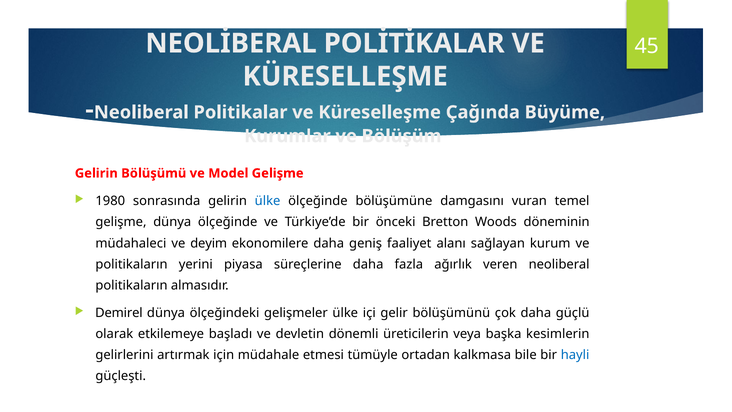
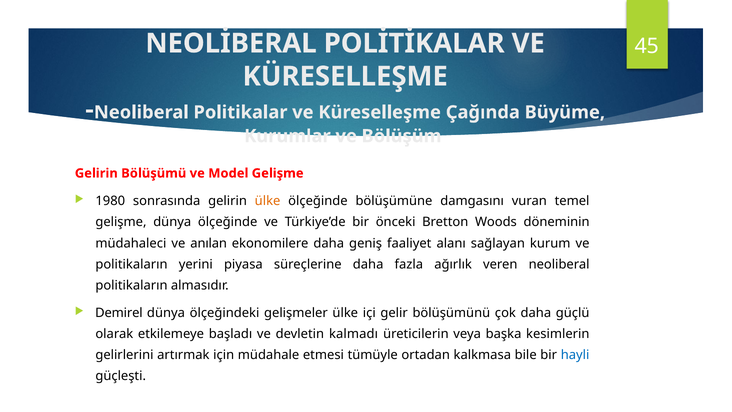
ülke colour: blue -> orange (268, 201)
deyim: deyim -> anılan (209, 243)
dönemli: dönemli -> kalmadı (354, 334)
